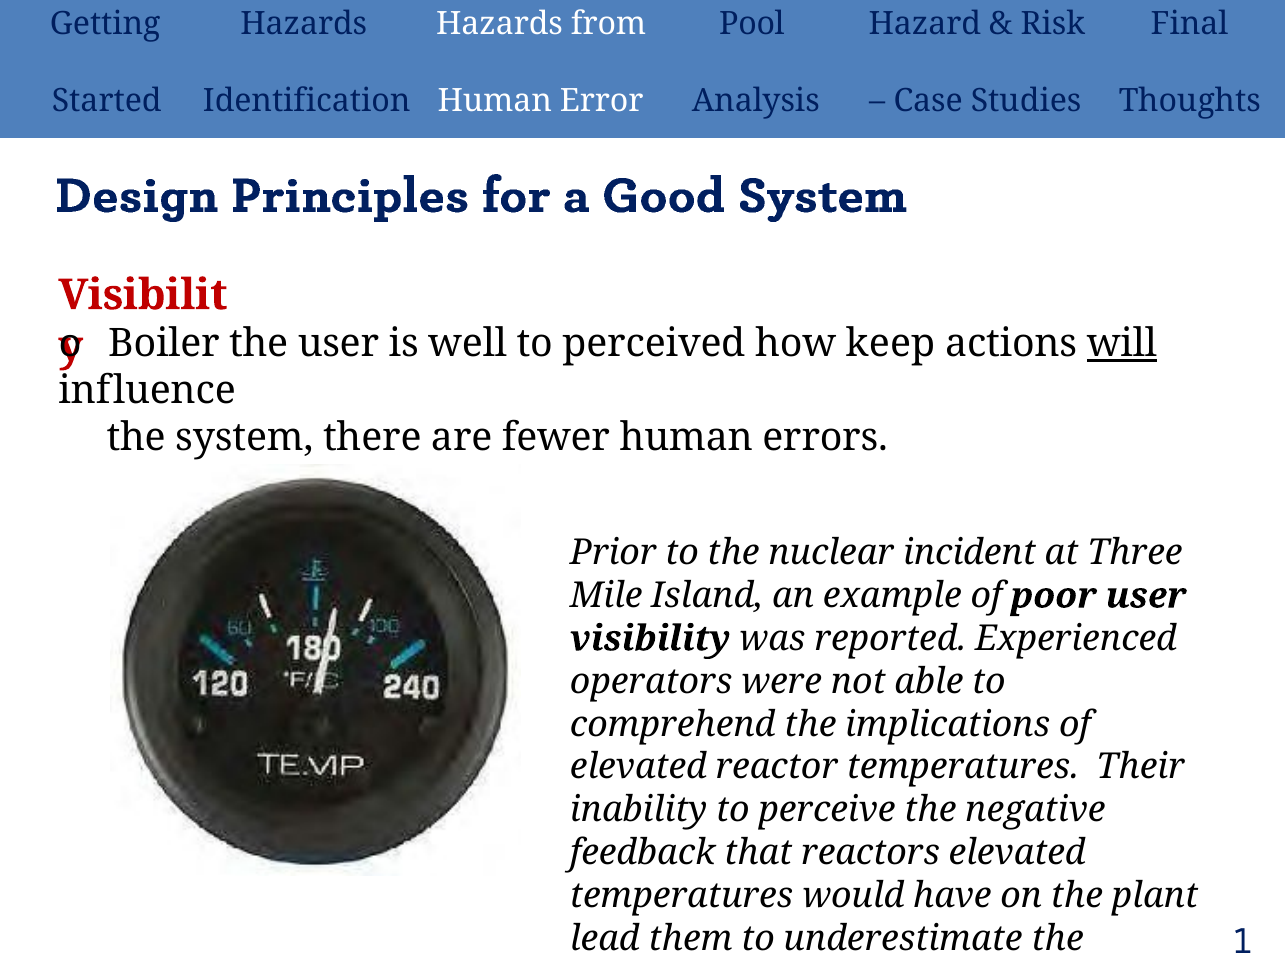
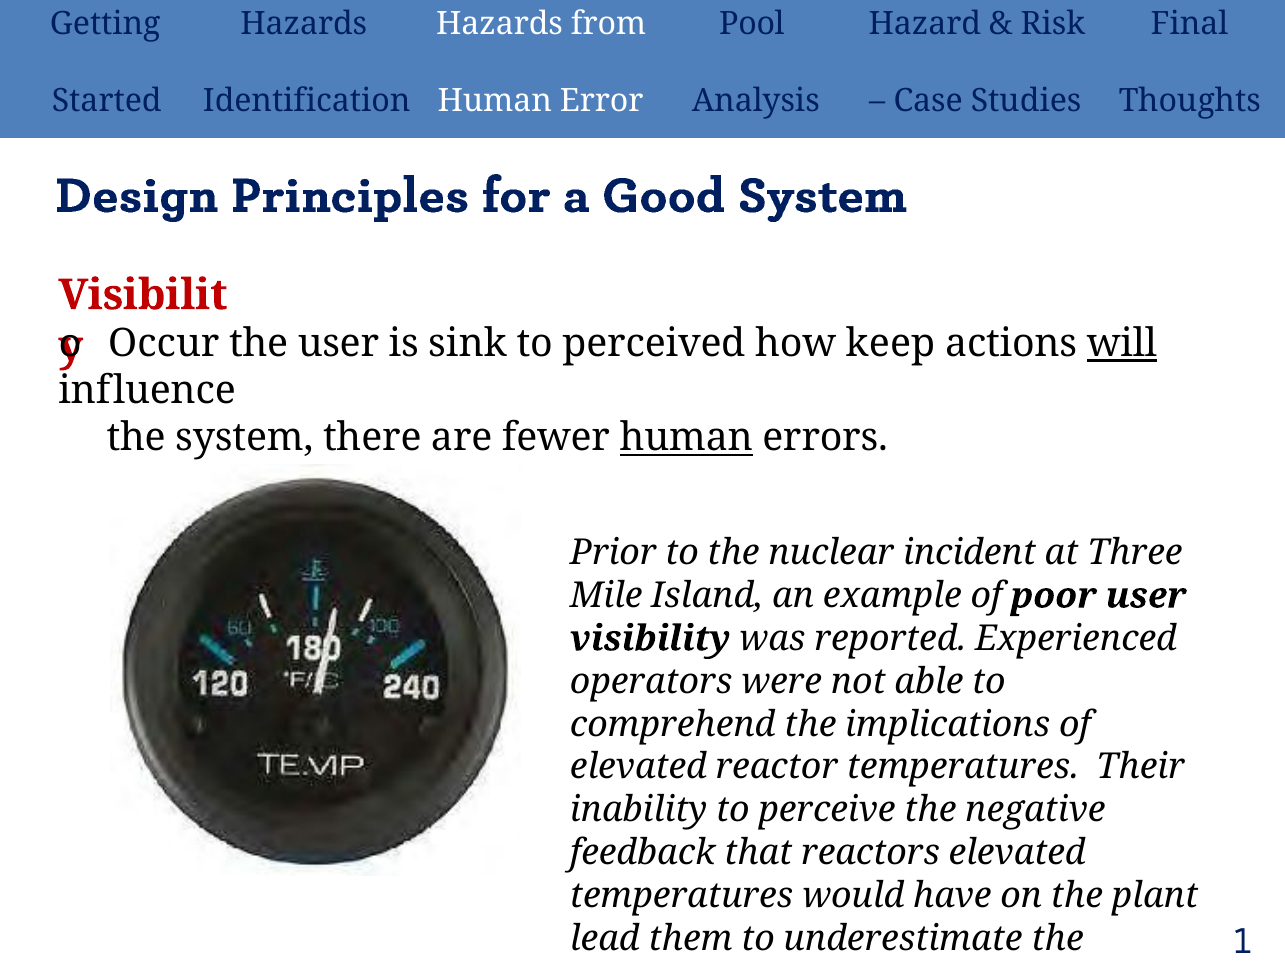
Boiler: Boiler -> Occur (164, 344)
well: well -> sink (468, 344)
human underline: none -> present (686, 438)
